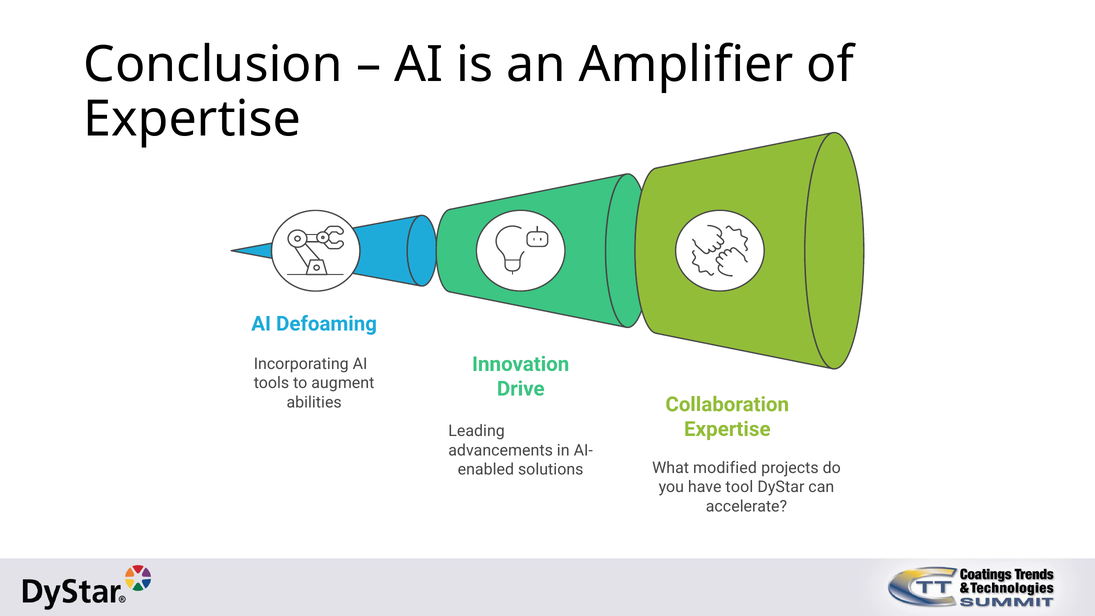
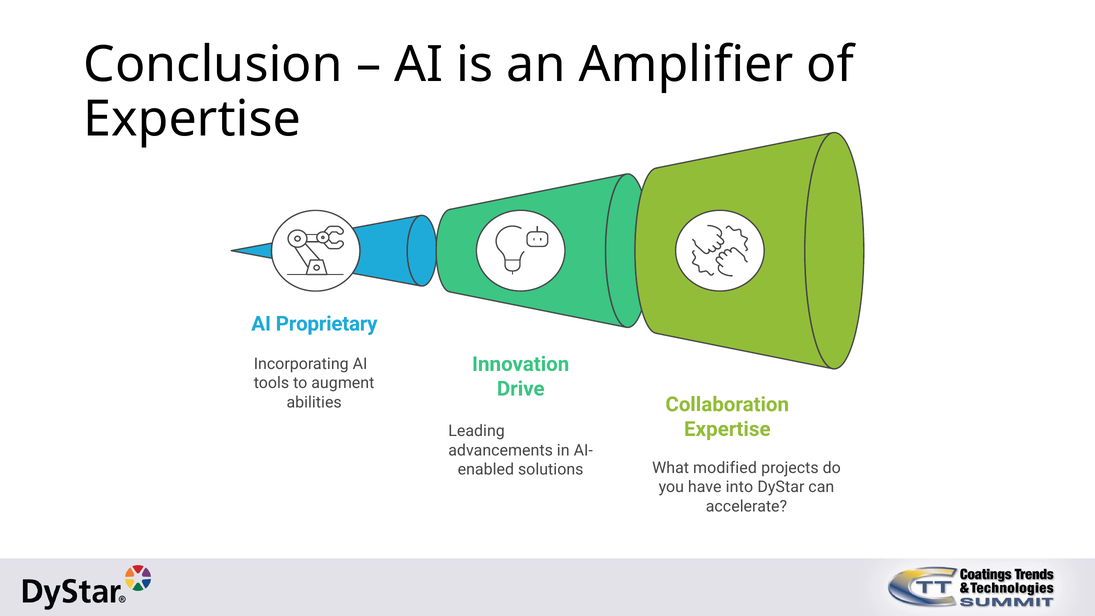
Defoaming: Defoaming -> Proprietary (327, 324)
tool: tool -> into (739, 487)
